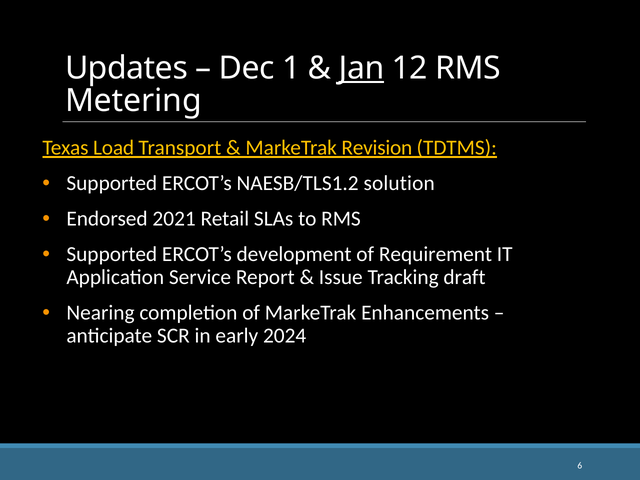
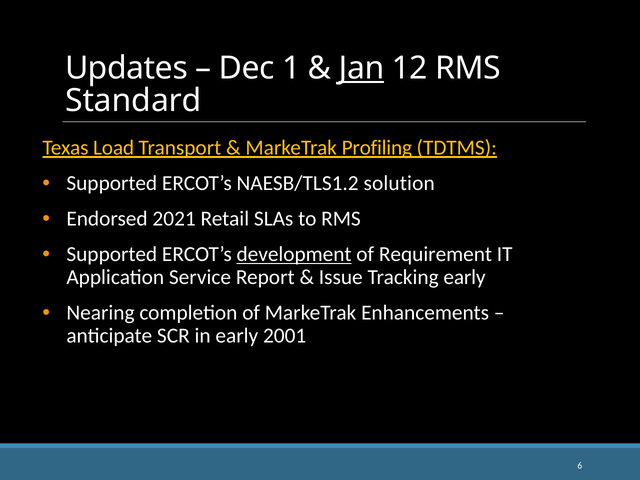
Metering: Metering -> Standard (133, 101)
Revision: Revision -> Profiling (377, 148)
development underline: none -> present (294, 254)
Tracking draft: draft -> early (465, 277)
2024: 2024 -> 2001 (285, 336)
